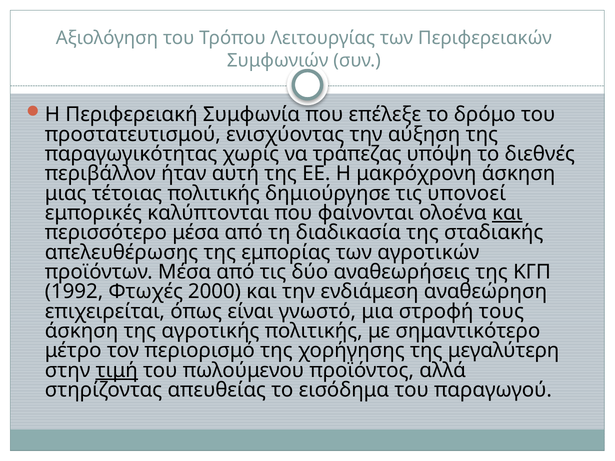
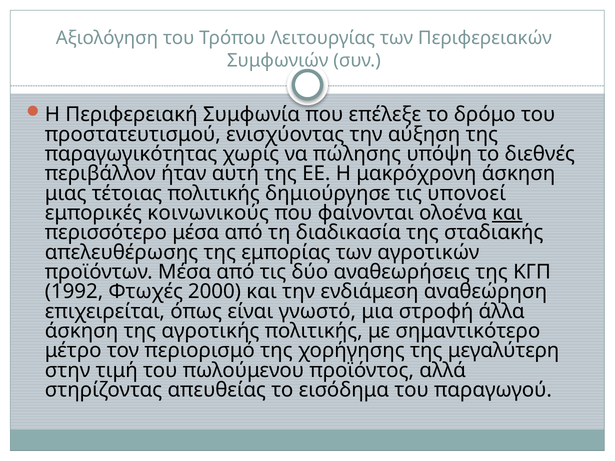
τράπεζας: τράπεζας -> πώλησης (357, 154)
καλύπτονται: καλύπτονται -> κοινωνικούς (208, 213)
τους: τους -> άλλα (502, 312)
τιμή underline: present -> none (117, 371)
